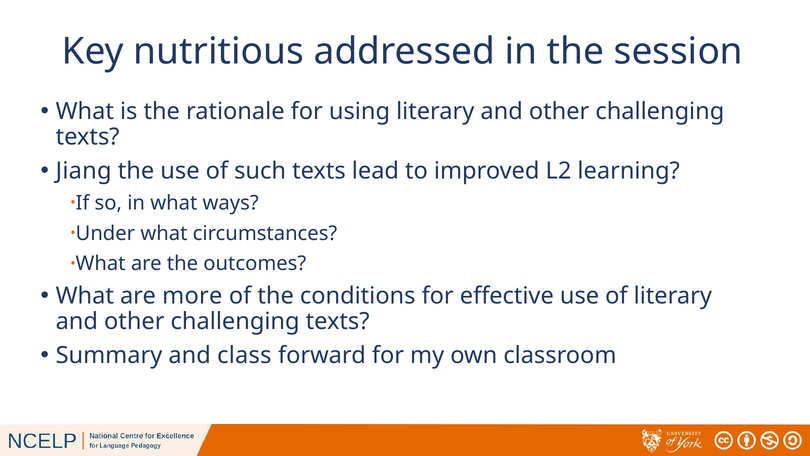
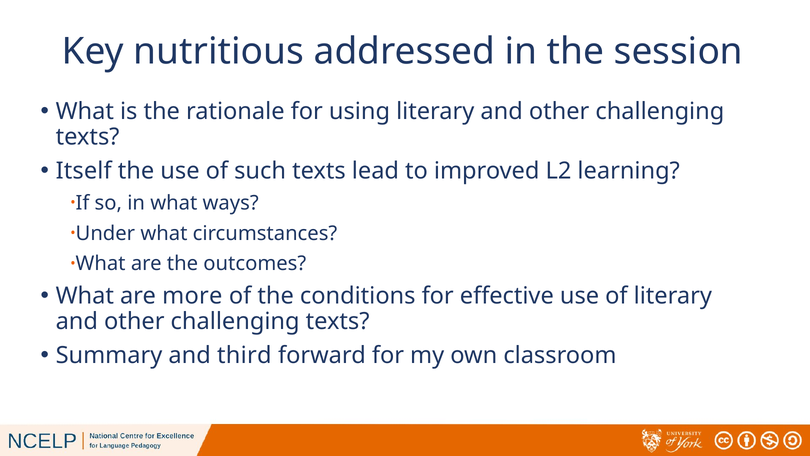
Jiang: Jiang -> Itself (84, 171)
class: class -> third (244, 355)
